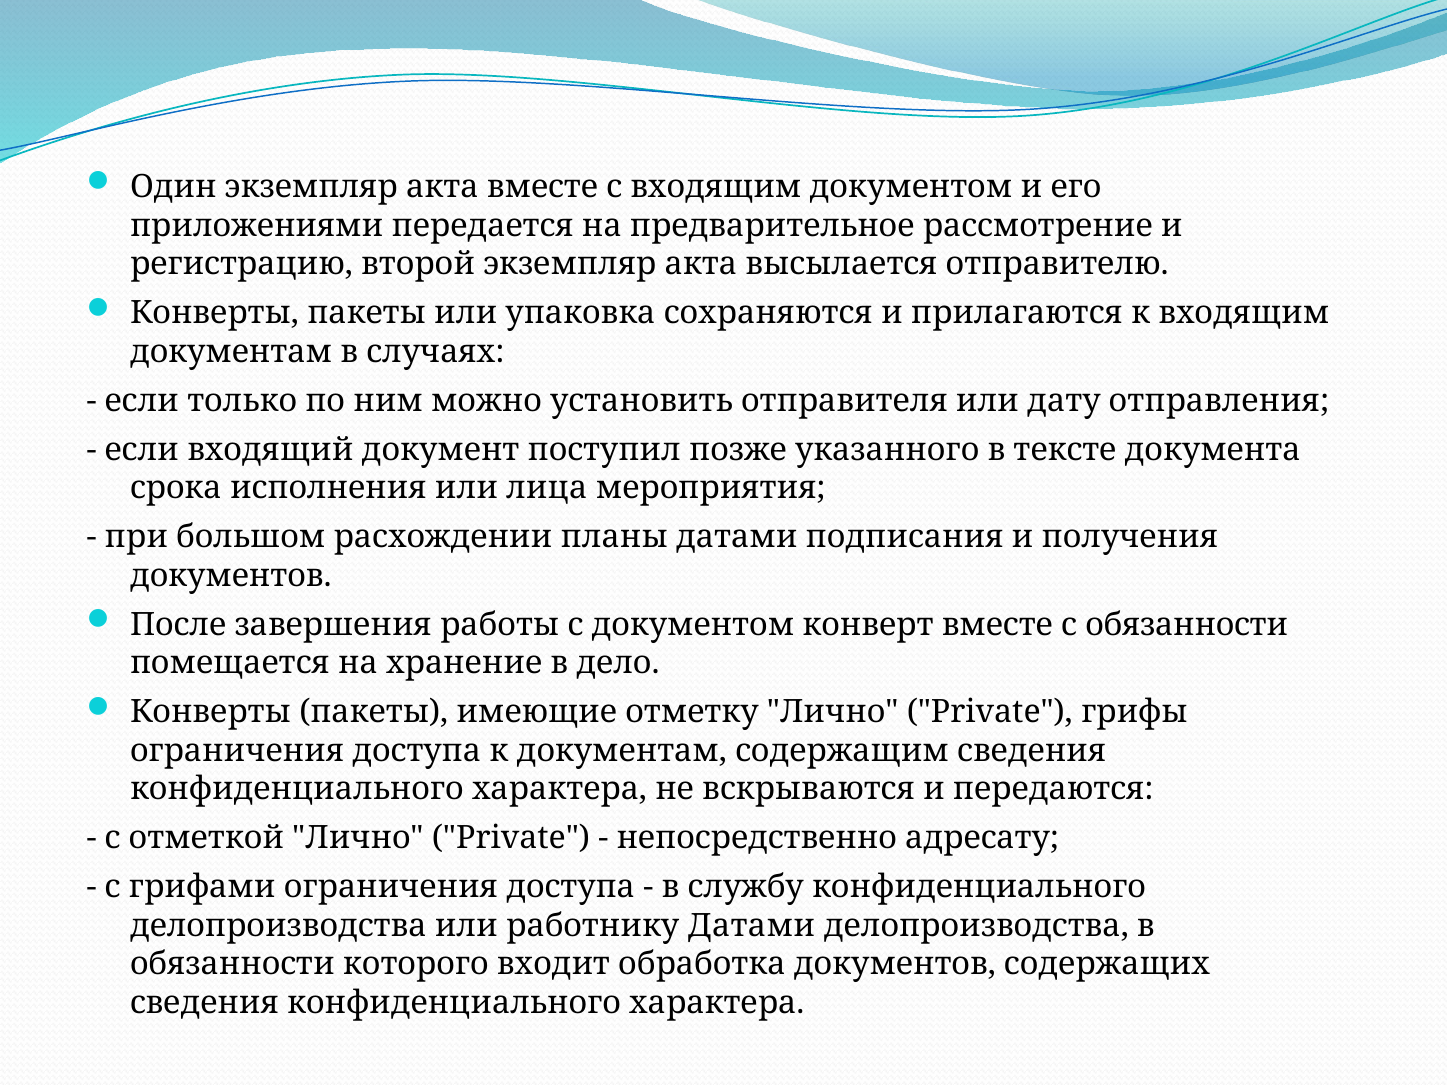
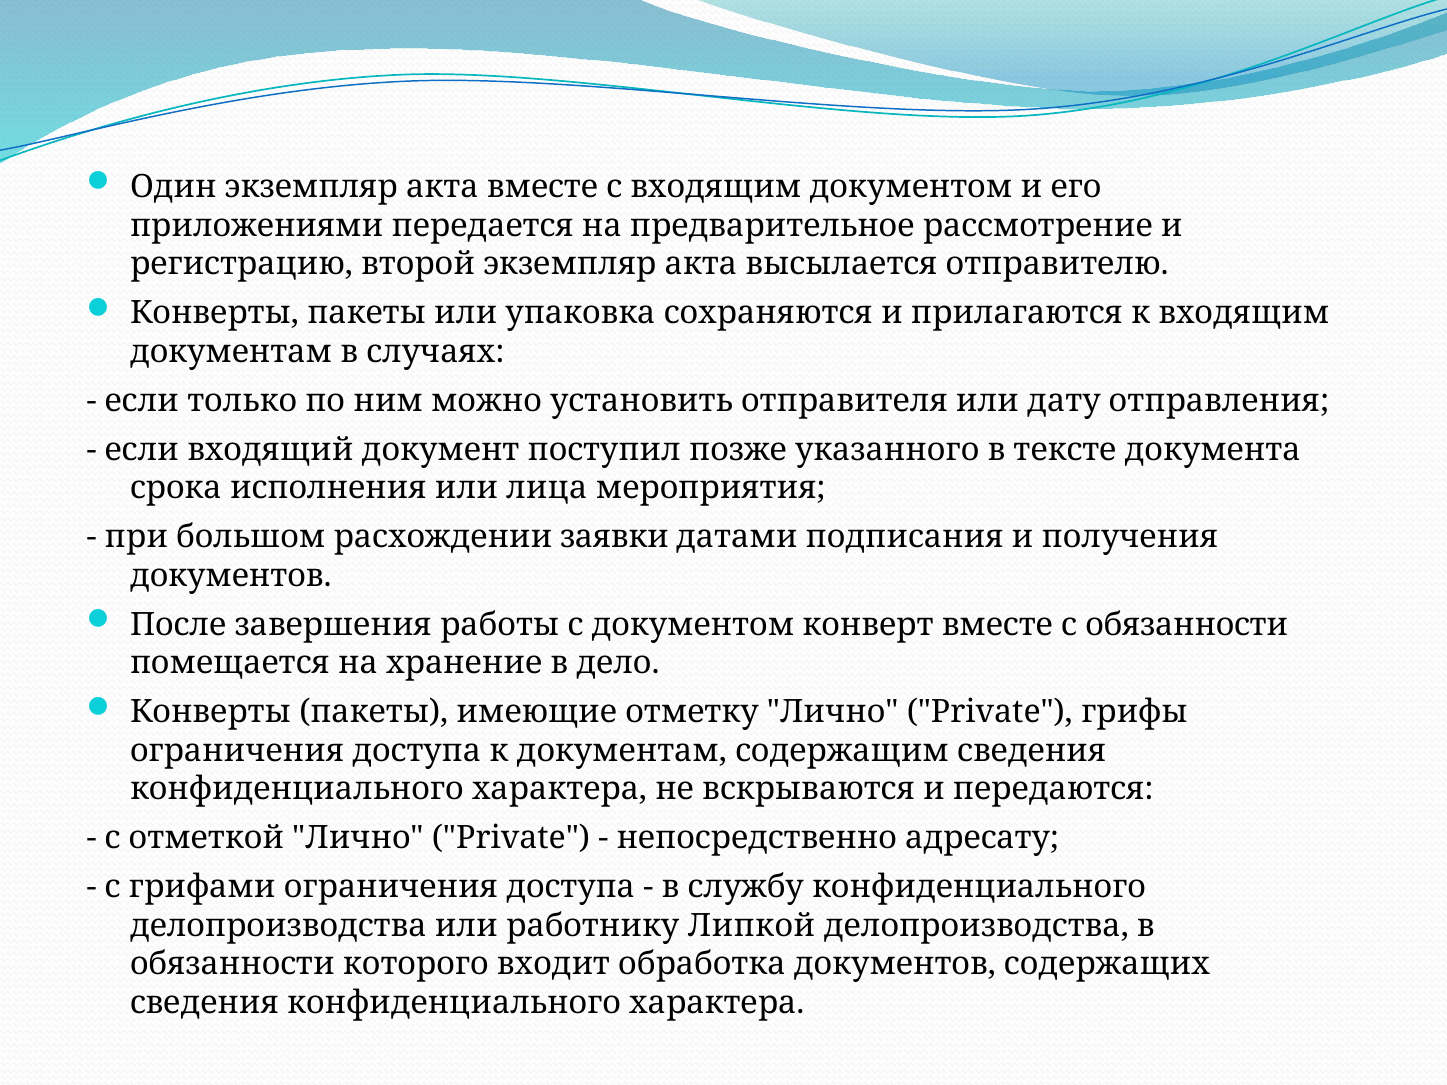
планы: планы -> заявки (614, 537)
работнику Датами: Датами -> Липкой (751, 926)
